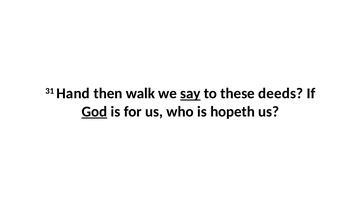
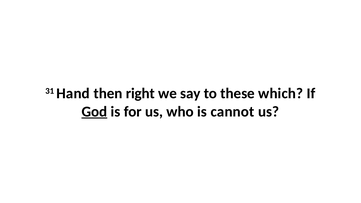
walk: walk -> right (140, 94)
say underline: present -> none (190, 94)
deeds: deeds -> which (281, 94)
hopeth: hopeth -> cannot (232, 112)
